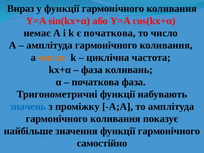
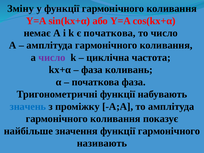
Вираз: Вираз -> Зміну (21, 9)
число colour: orange -> purple (52, 58)
самостійно: самостійно -> називають (102, 143)
